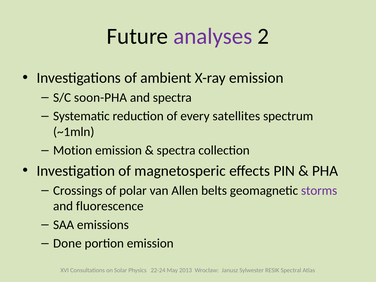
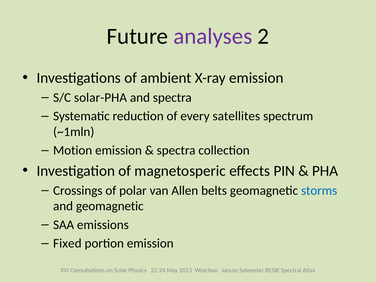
soon-PHA: soon-PHA -> solar-PHA (100, 98)
storms colour: purple -> blue (319, 191)
and fluorescence: fluorescence -> geomagnetic (110, 206)
Done: Done -> Fixed (67, 243)
